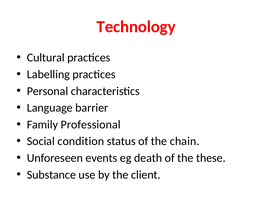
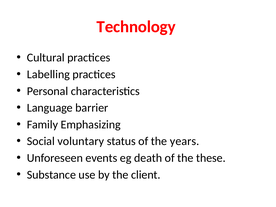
Professional: Professional -> Emphasizing (91, 125)
condition: condition -> voluntary (81, 141)
chain: chain -> years (185, 141)
